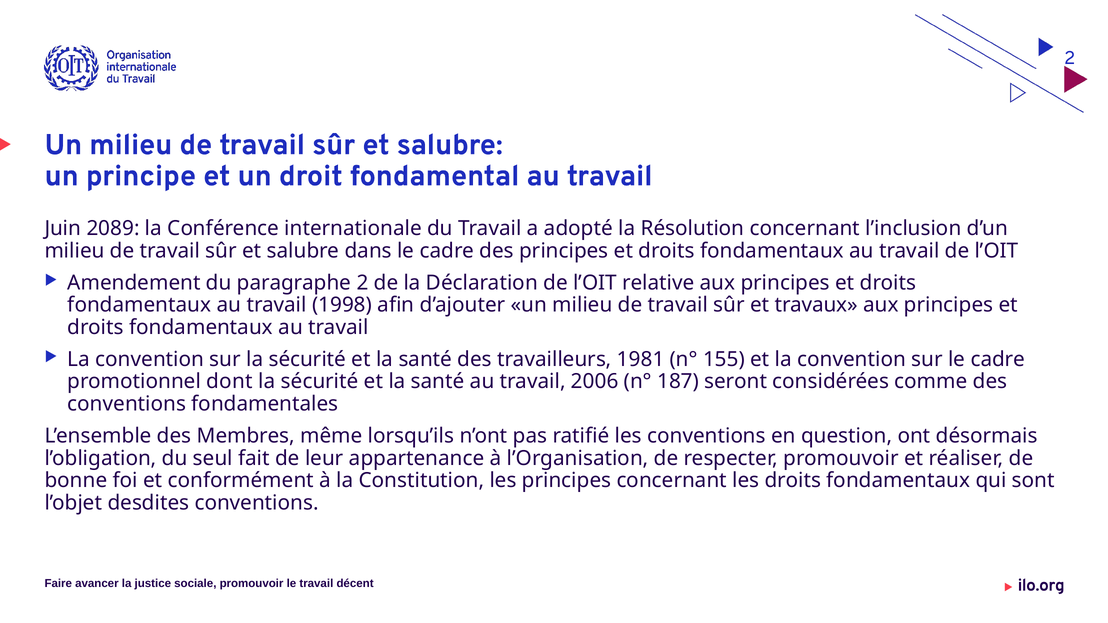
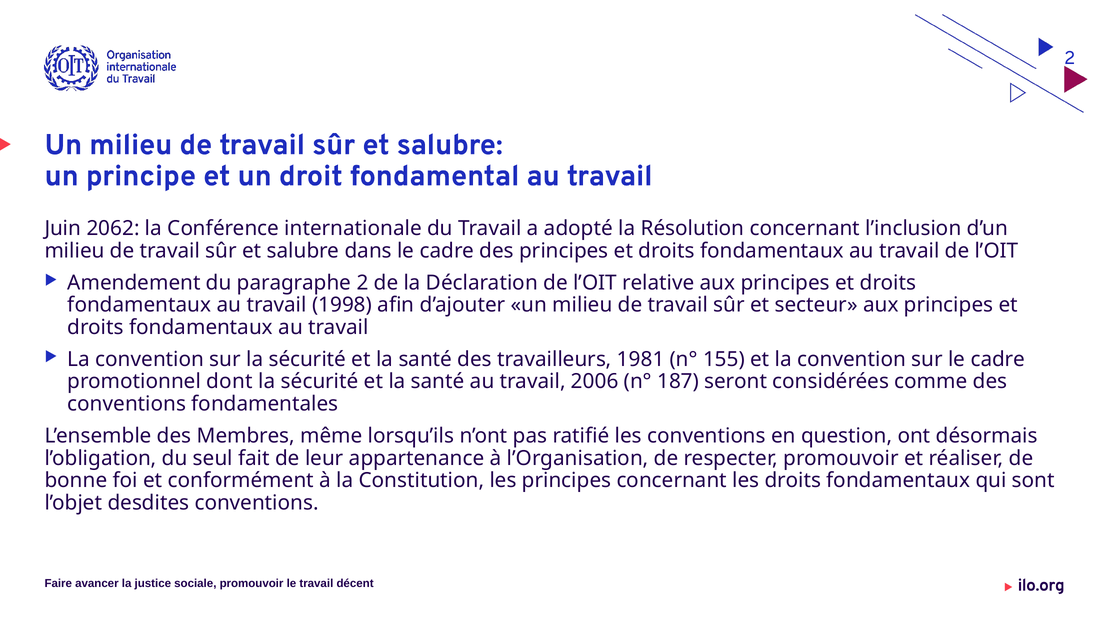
2089: 2089 -> 2062 (113, 229)
travaux: travaux -> secteur (816, 305)
